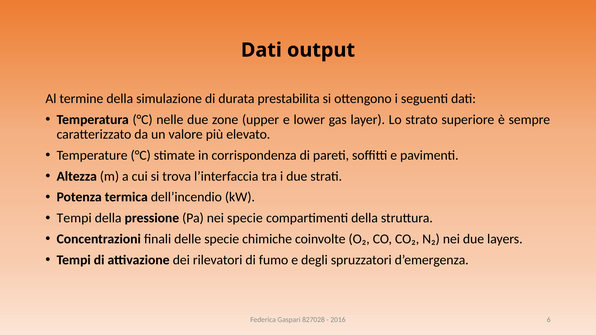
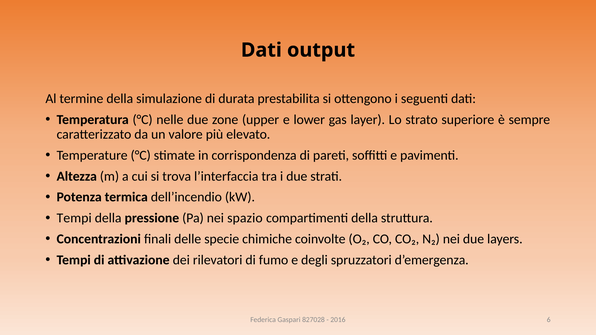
nei specie: specie -> spazio (245, 218)
